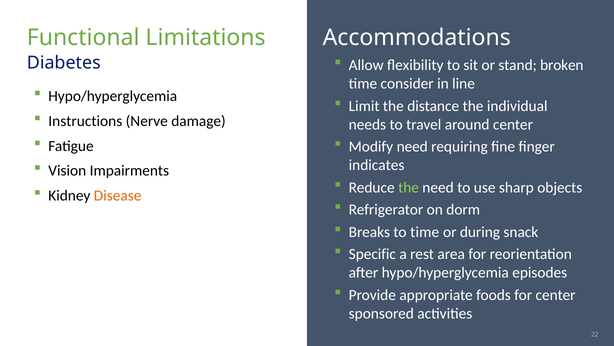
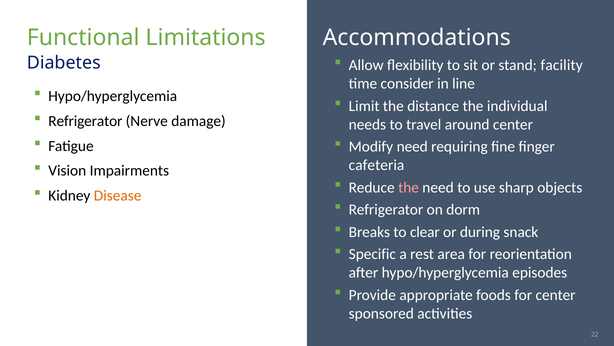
broken: broken -> facility (562, 65)
Instructions: Instructions -> Refrigerator (85, 121)
indicates: indicates -> cafeteria (377, 165)
the colour: light green -> pink (409, 187)
to time: time -> clear (425, 232)
